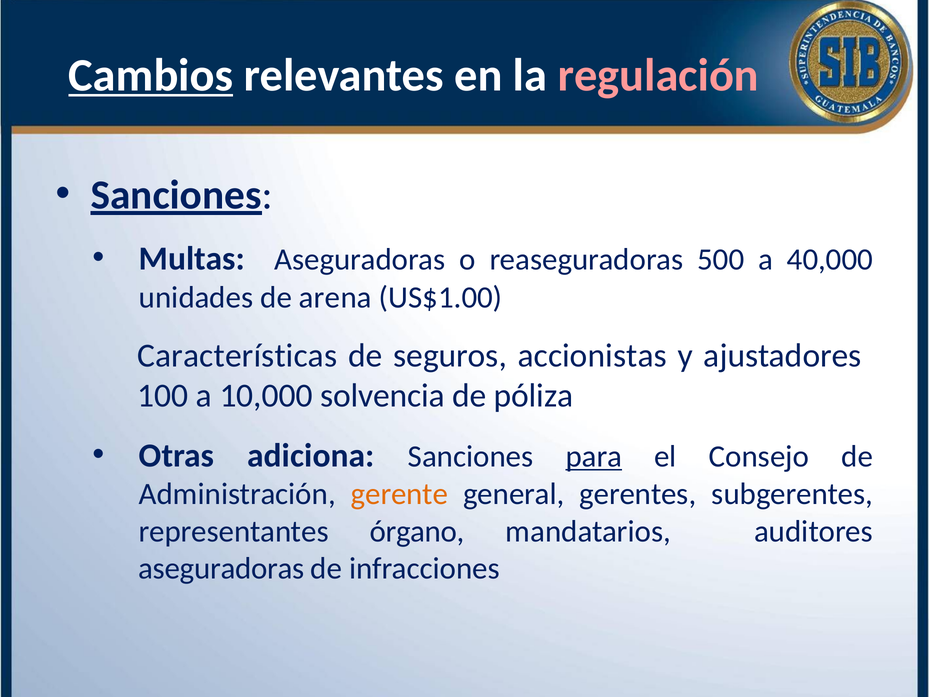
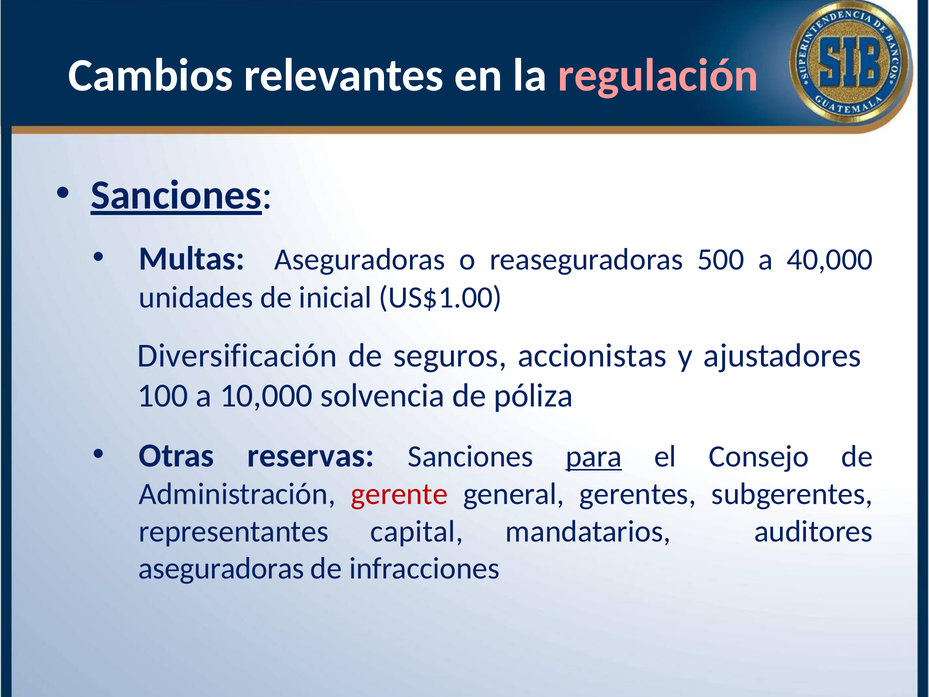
Cambios underline: present -> none (151, 75)
arena: arena -> inicial (335, 297)
Características: Características -> Diversificación (237, 355)
adiciona: adiciona -> reservas (311, 455)
gerente colour: orange -> red (399, 494)
órgano: órgano -> capital (417, 531)
